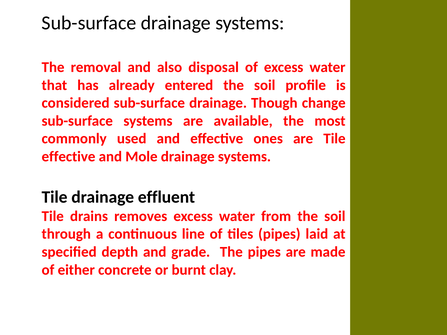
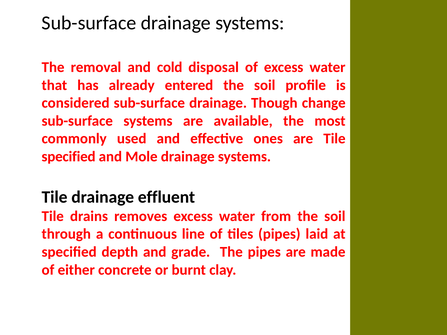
also: also -> cold (170, 67)
effective: effective -> specified (69, 157)
